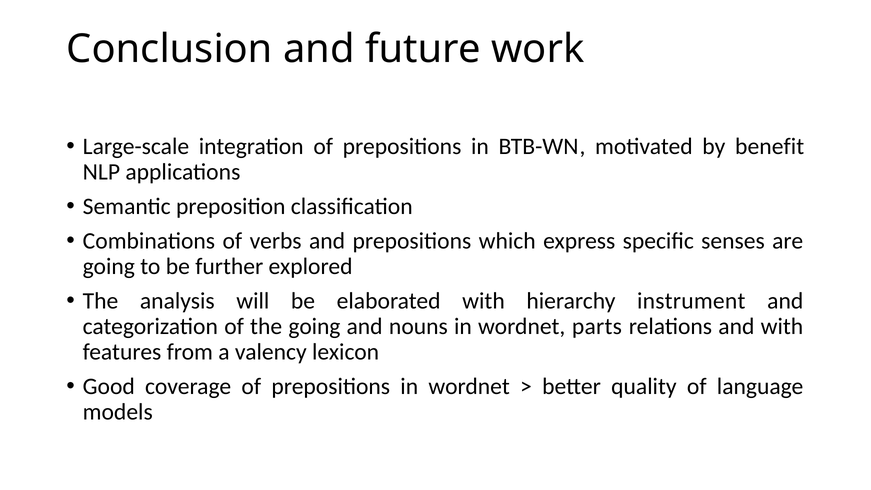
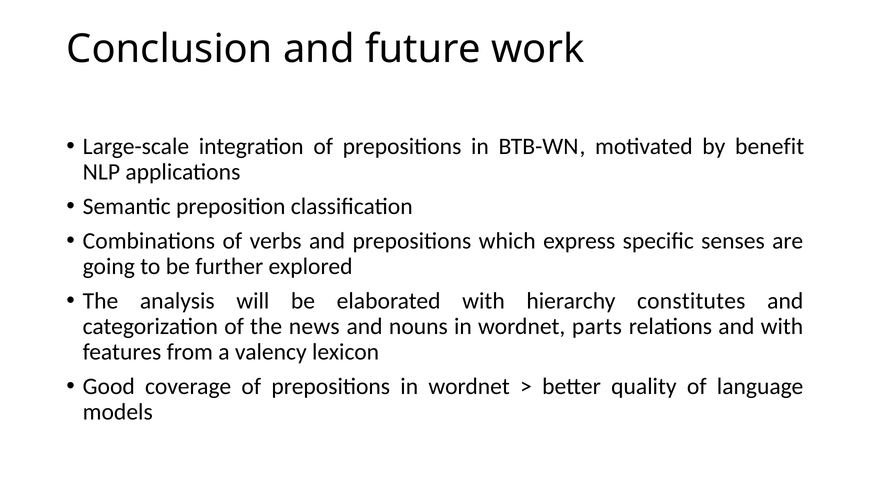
instrument: instrument -> constitutes (691, 301)
the going: going -> news (314, 326)
